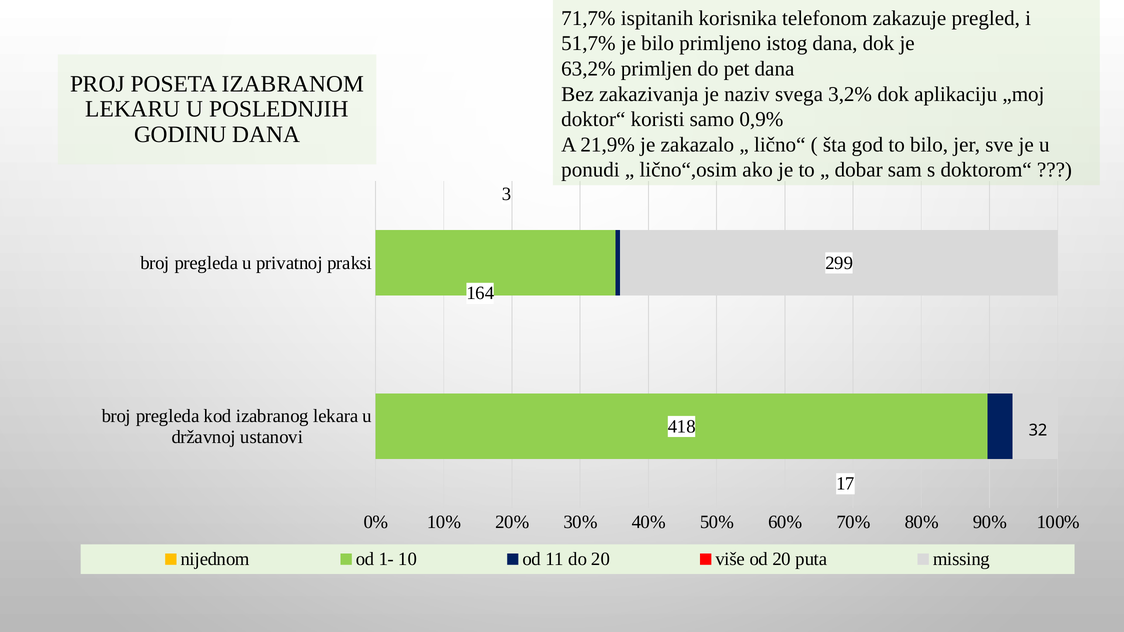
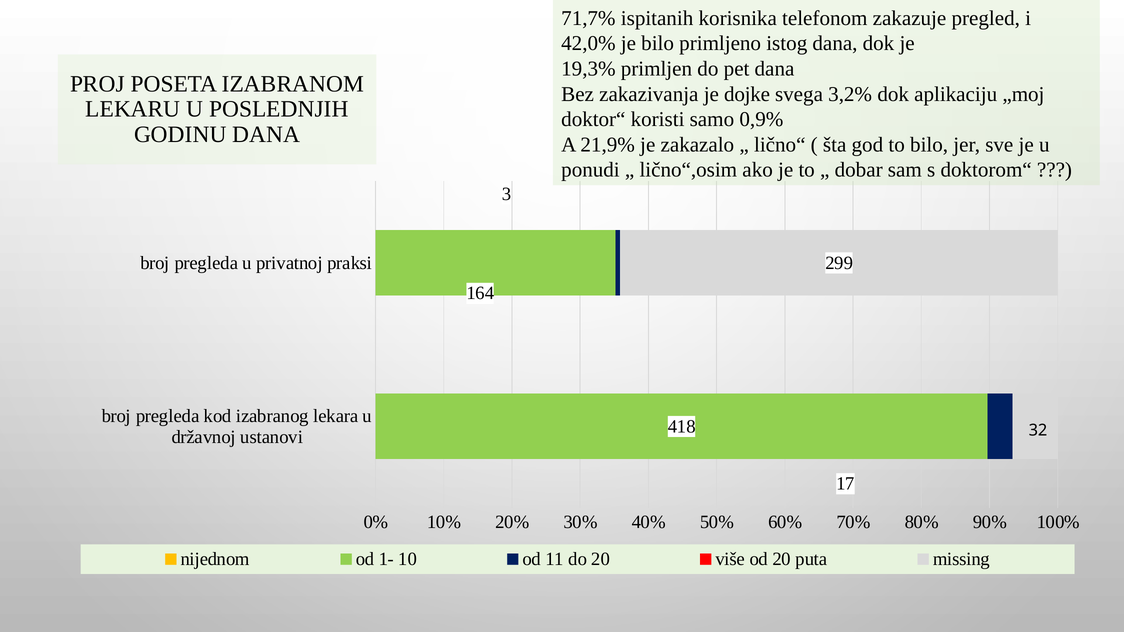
51,7%: 51,7% -> 42,0% (588, 44)
63,2%: 63,2% -> 19,3% (588, 69)
naziv: naziv -> dojke (747, 94)
